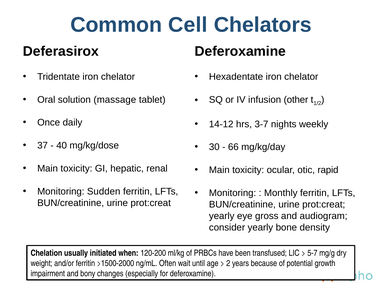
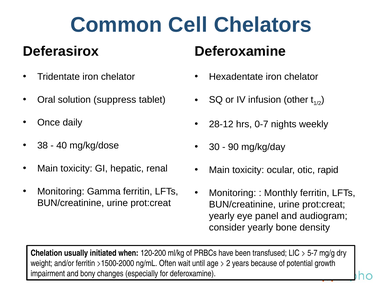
massage: massage -> suppress (115, 99)
14-12: 14-12 -> 28-12 (221, 124)
3-7: 3-7 -> 0-7 (261, 124)
37: 37 -> 38 (43, 145)
66: 66 -> 90 (233, 147)
Sudden: Sudden -> Gamma (104, 191)
gross: gross -> panel (267, 216)
